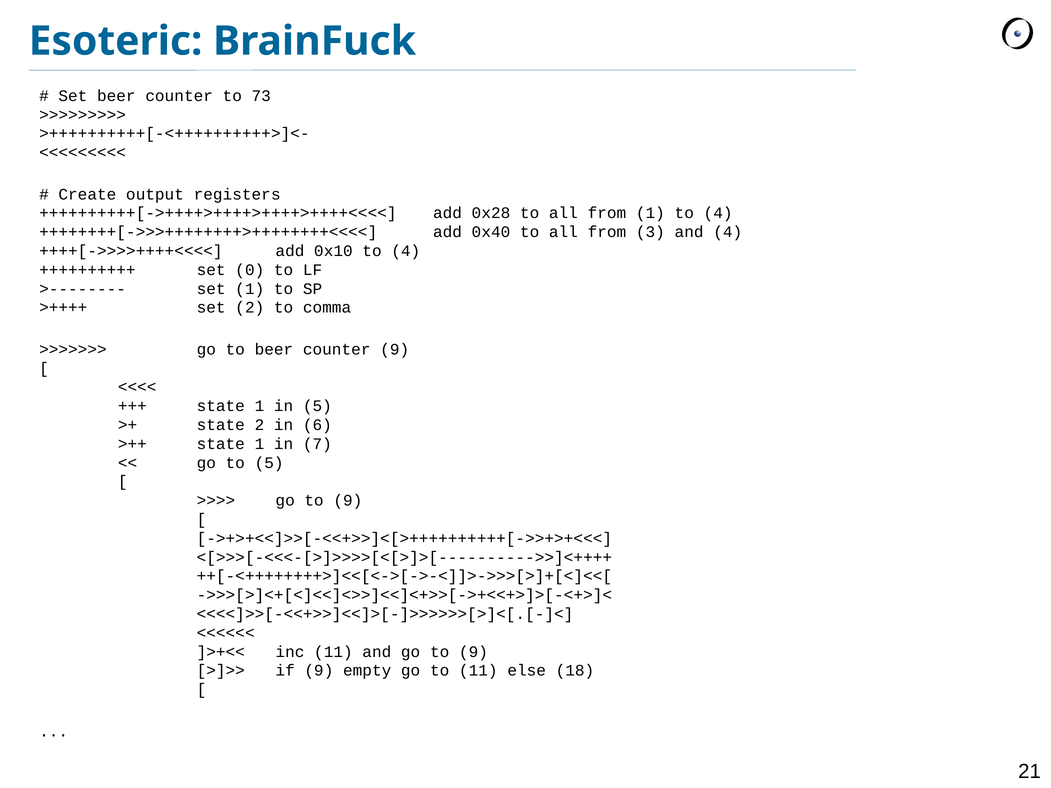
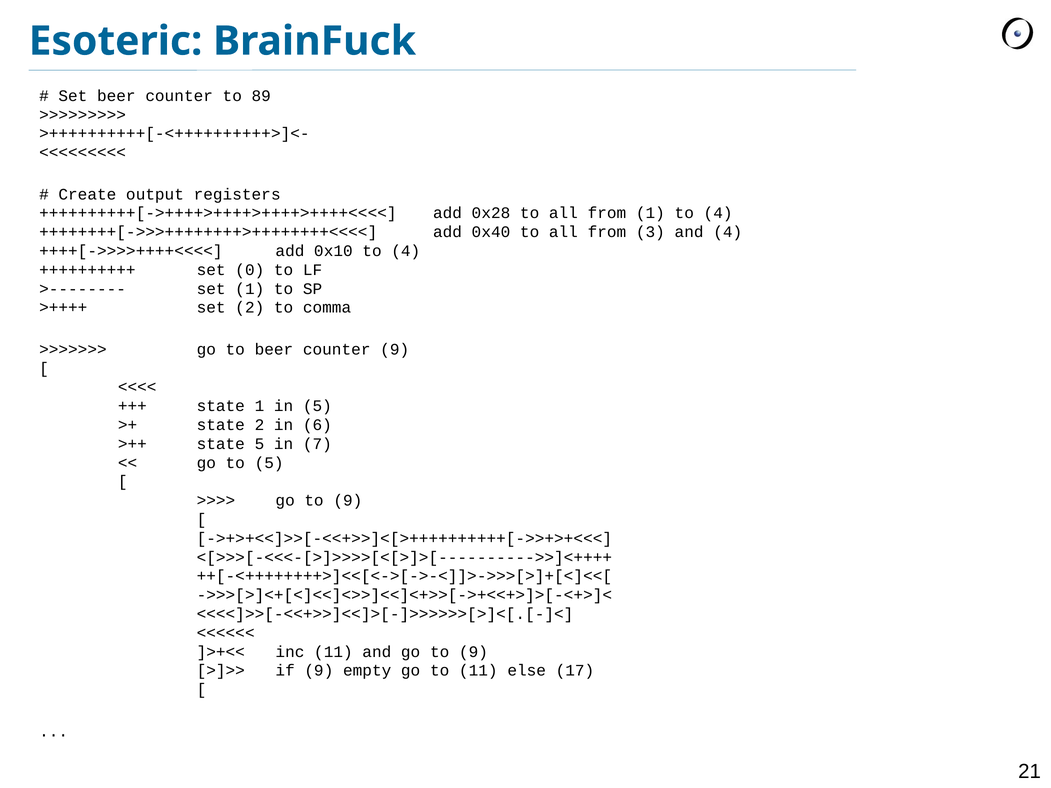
73: 73 -> 89 (261, 96)
1: 1 -> 5 (259, 444)
18: 18 -> 17 (575, 671)
